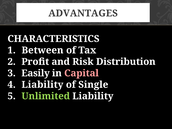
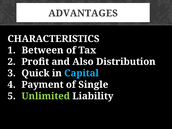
Risk: Risk -> Also (83, 62)
Easily: Easily -> Quick (36, 73)
Capital colour: pink -> light blue (81, 73)
Liability: Liability -> Payment (43, 85)
